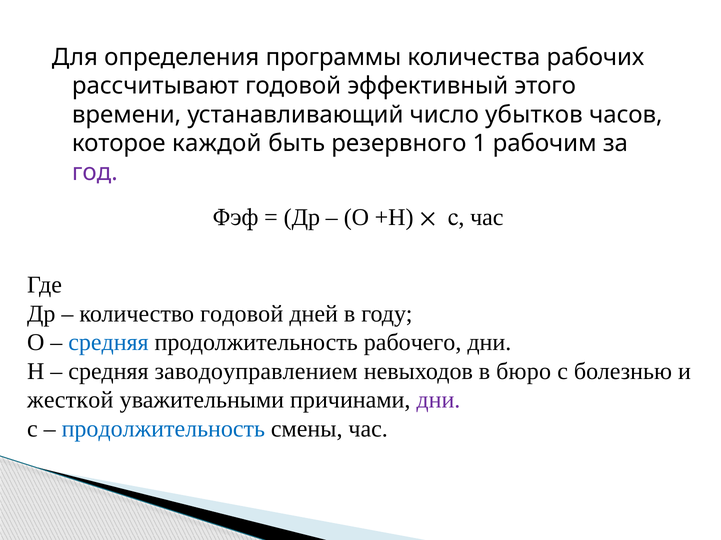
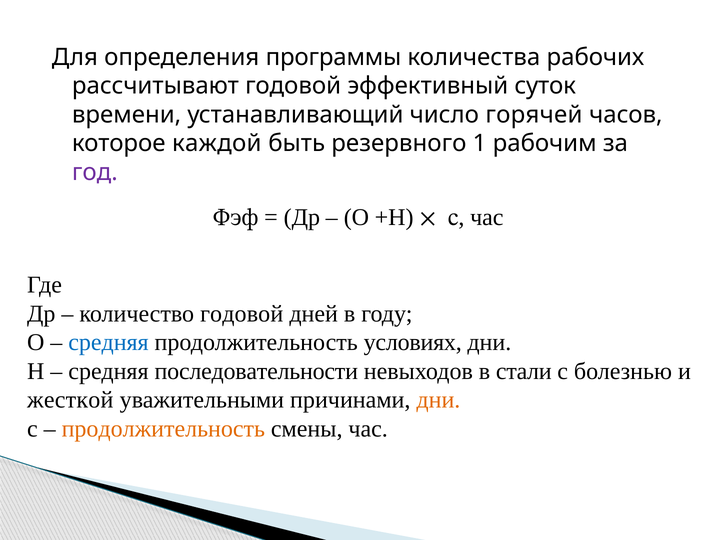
этого: этого -> суток (545, 86)
убытков: убытков -> горячей (534, 115)
рабочего: рабочего -> условиях (413, 343)
заводоуправлением: заводоуправлением -> последовательности (256, 372)
бюро: бюро -> стали (524, 372)
дни colour: purple -> orange (438, 401)
продолжительность colour: blue -> orange (163, 429)
